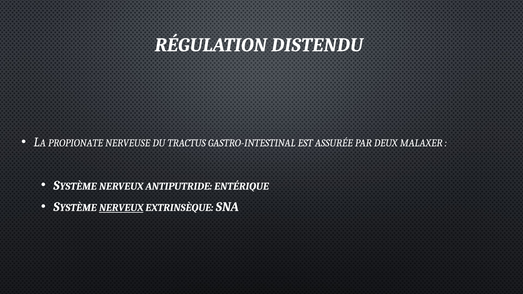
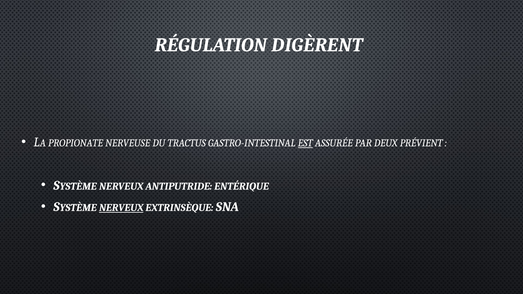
DISTENDU: DISTENDU -> DIGÈRENT (317, 45)
EST underline: none -> present (305, 143)
MALAXER: MALAXER -> PRÉVIENT (421, 143)
